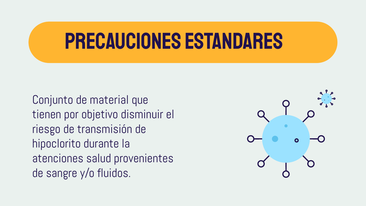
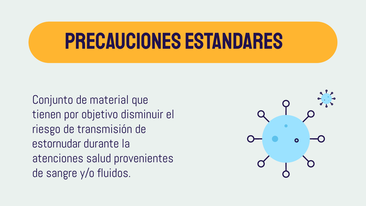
hipoclorito: hipoclorito -> estornudar (57, 144)
